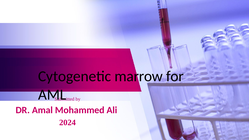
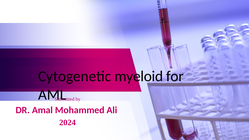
marrow: marrow -> myeloid (139, 76)
